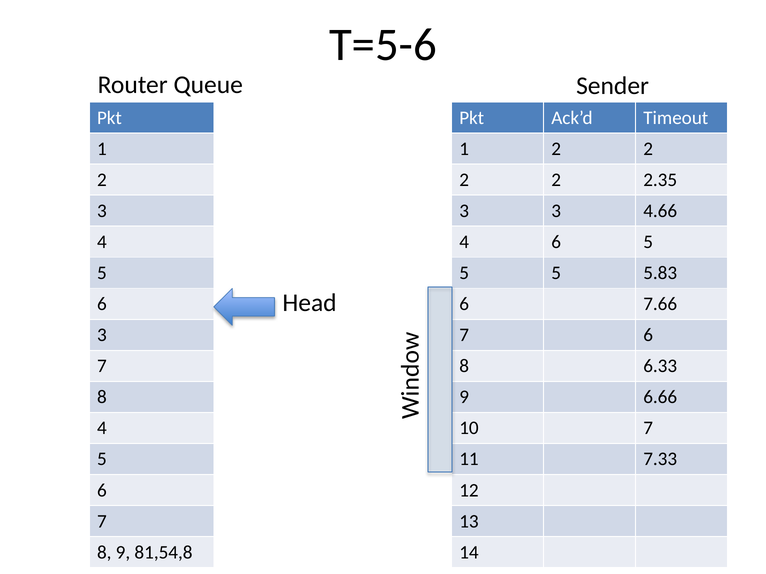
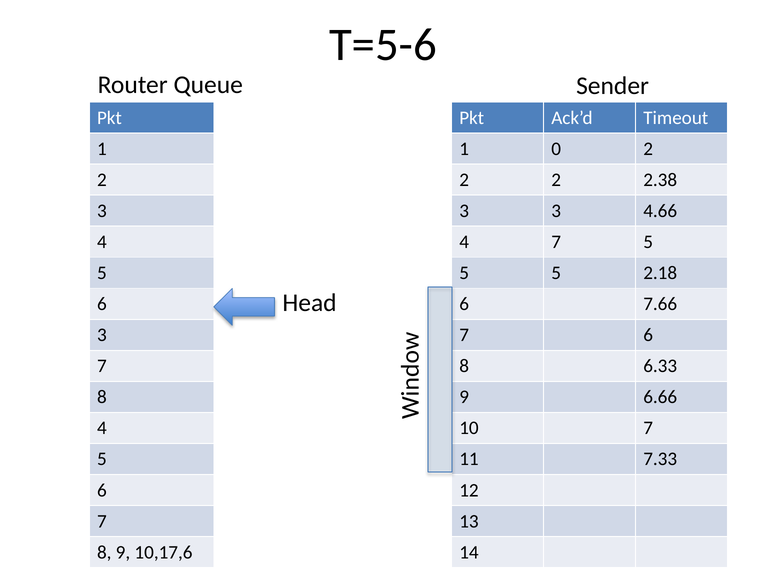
2: 2 -> 0 (556, 149)
2.35: 2.35 -> 2.38 (660, 180)
4 6: 6 -> 7 (556, 242)
5.83: 5.83 -> 2.18 (660, 273)
81,54,8: 81,54,8 -> 10,17,6 (164, 553)
